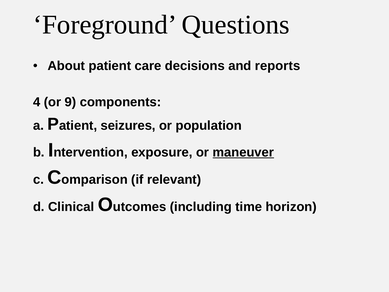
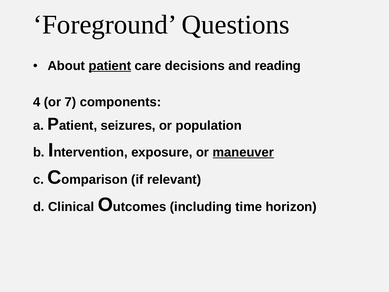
patient underline: none -> present (110, 66)
reports: reports -> reading (278, 66)
9: 9 -> 7 (70, 102)
